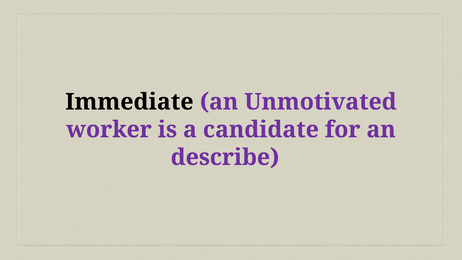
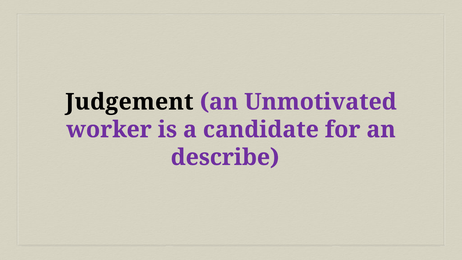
Immediate: Immediate -> Judgement (129, 102)
